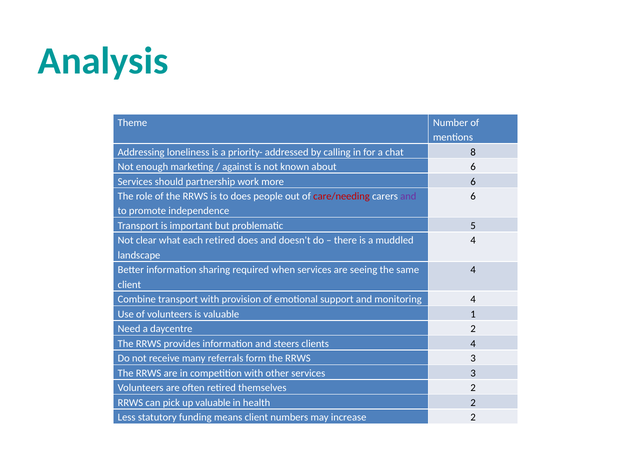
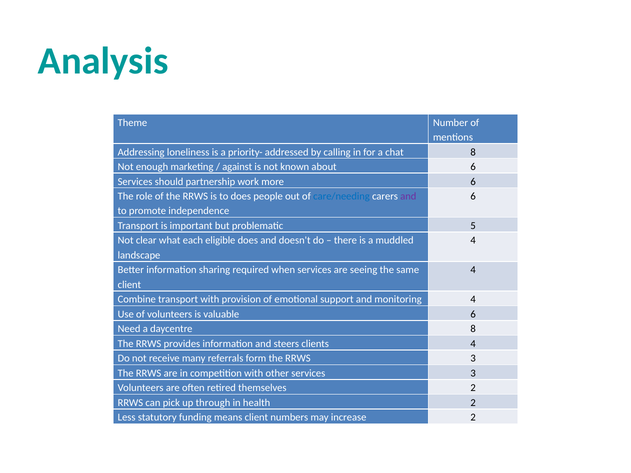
care/needing colour: red -> blue (341, 196)
each retired: retired -> eligible (220, 241)
valuable 1: 1 -> 6 (473, 314)
daycentre 2: 2 -> 8 (473, 329)
up valuable: valuable -> through (213, 403)
